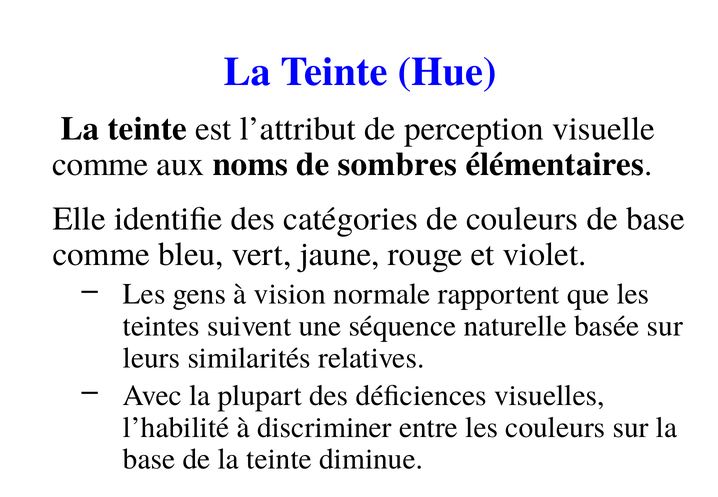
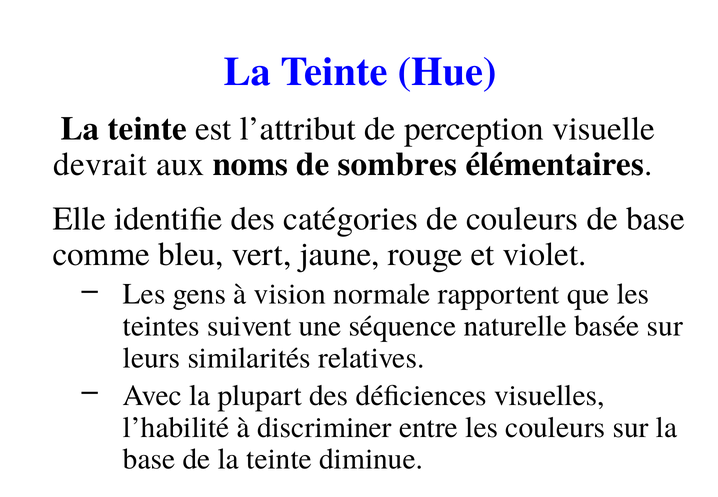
comme: comme -> devrait (100, 164)
